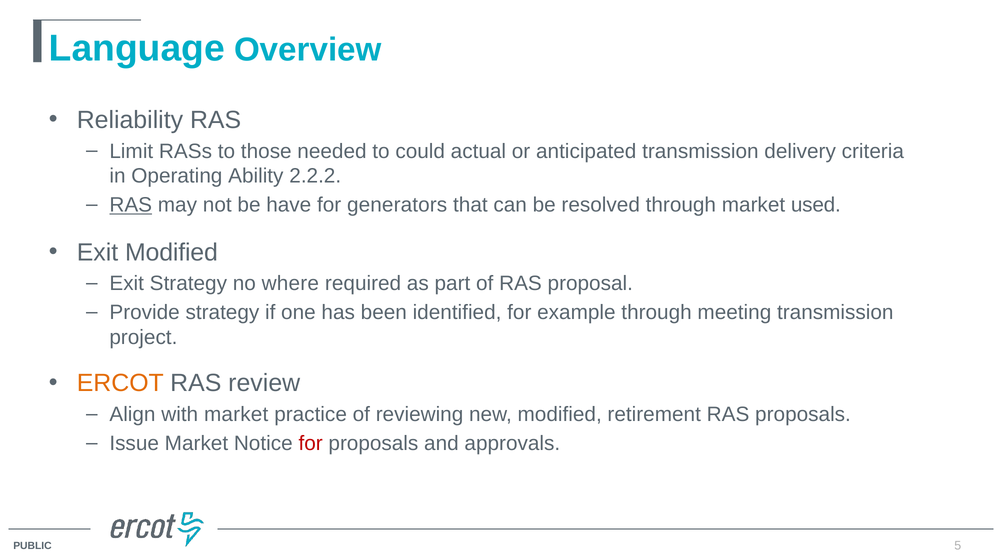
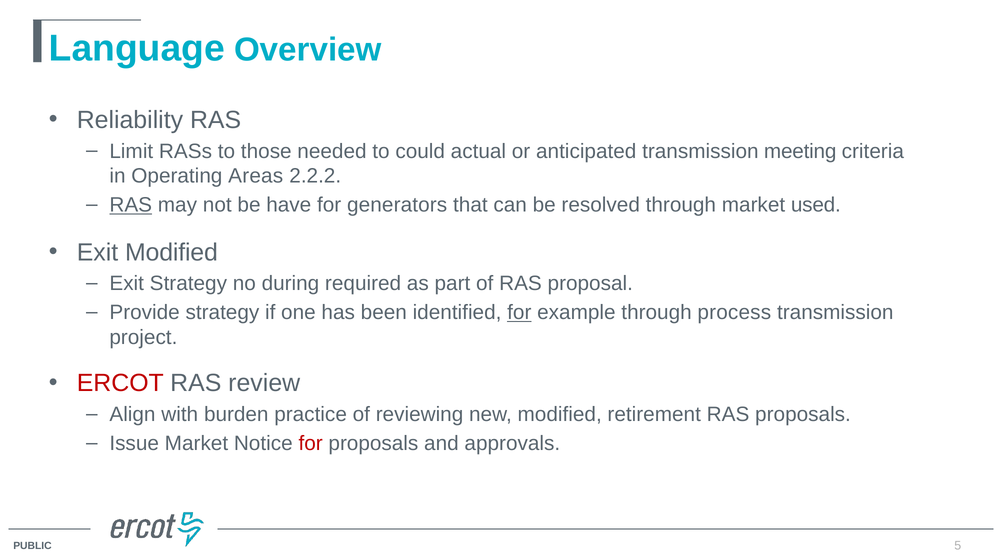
delivery: delivery -> meeting (800, 151)
Ability: Ability -> Areas (256, 176)
where: where -> during (290, 283)
for underline: none -> present (519, 312)
meeting: meeting -> process (734, 312)
ERCOT colour: orange -> red (120, 383)
with market: market -> burden (236, 414)
